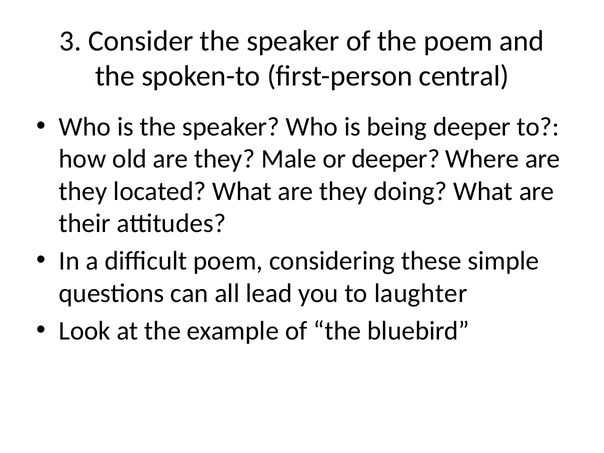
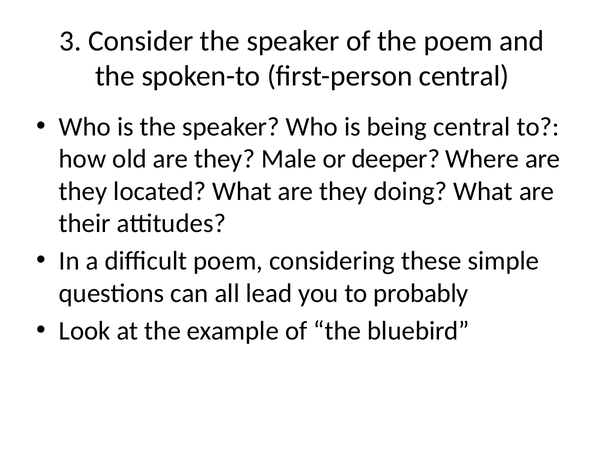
being deeper: deeper -> central (472, 127)
laughter: laughter -> probably (421, 293)
